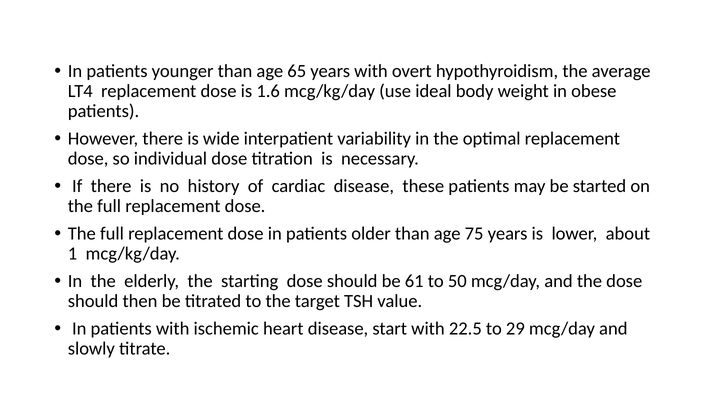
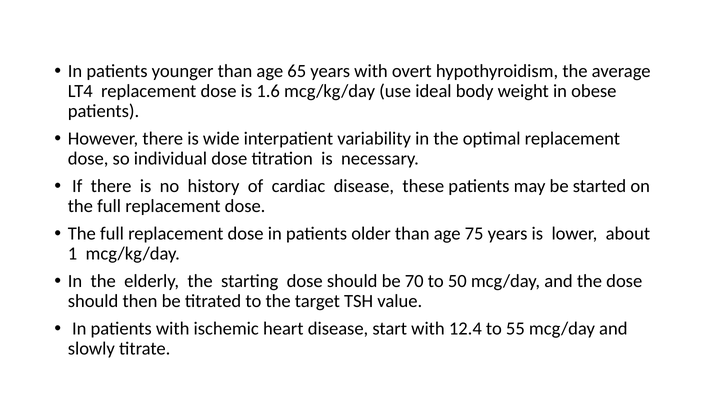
61: 61 -> 70 (414, 282)
22.5: 22.5 -> 12.4 (465, 329)
29: 29 -> 55 (515, 329)
